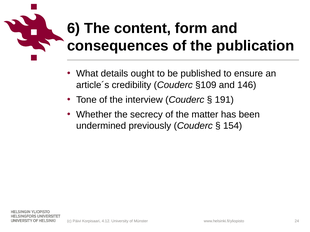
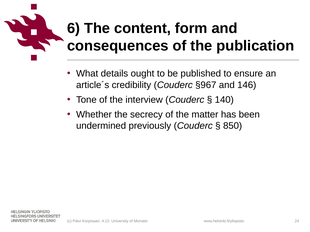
§109: §109 -> §967 (206, 85)
191: 191 -> 140 (224, 100)
154: 154 -> 850 (233, 126)
